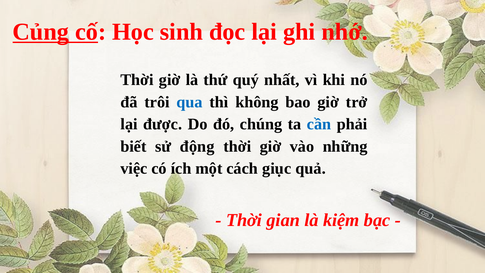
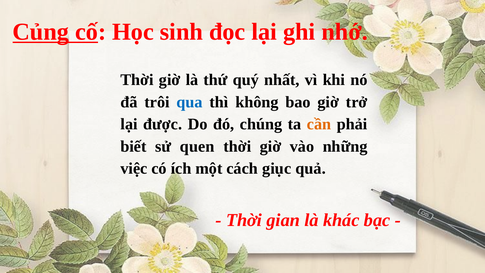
cần colour: blue -> orange (319, 124)
động: động -> quen (197, 146)
kiệm: kiệm -> khác (341, 220)
